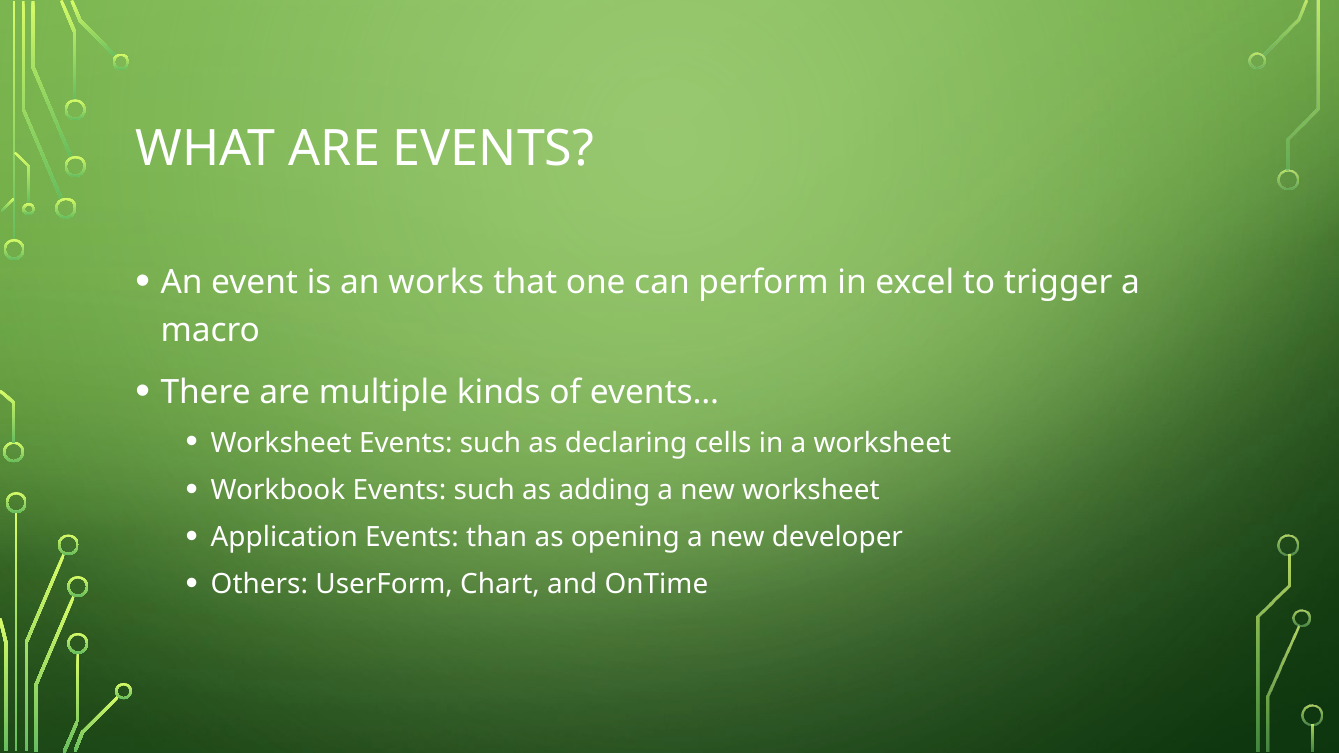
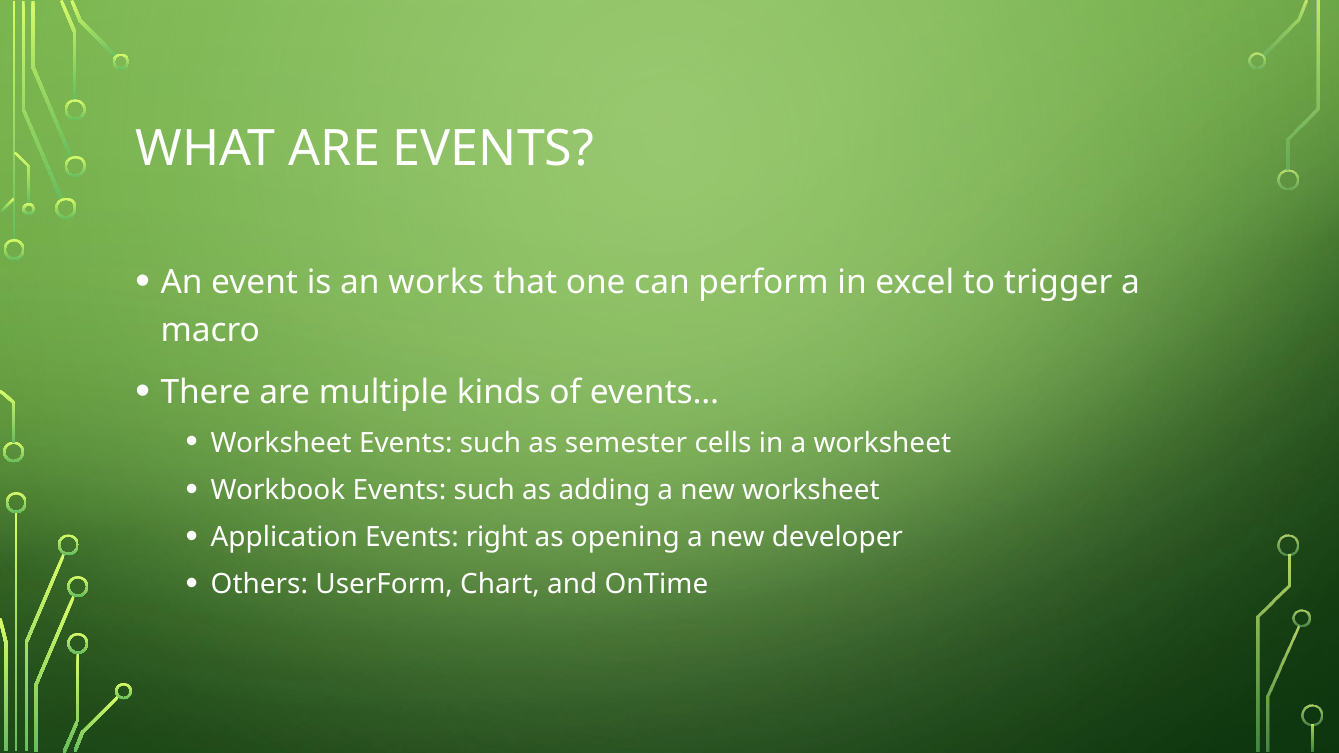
declaring: declaring -> semester (626, 443)
than: than -> right (497, 537)
